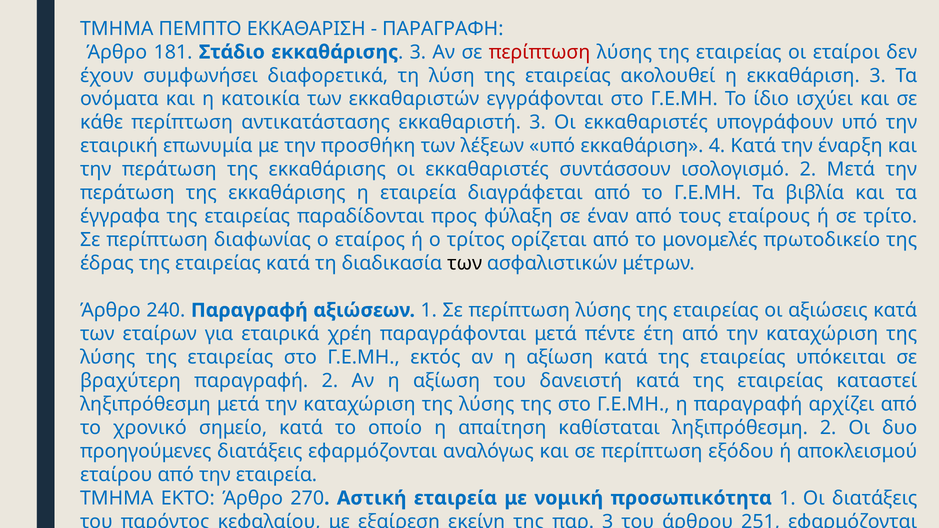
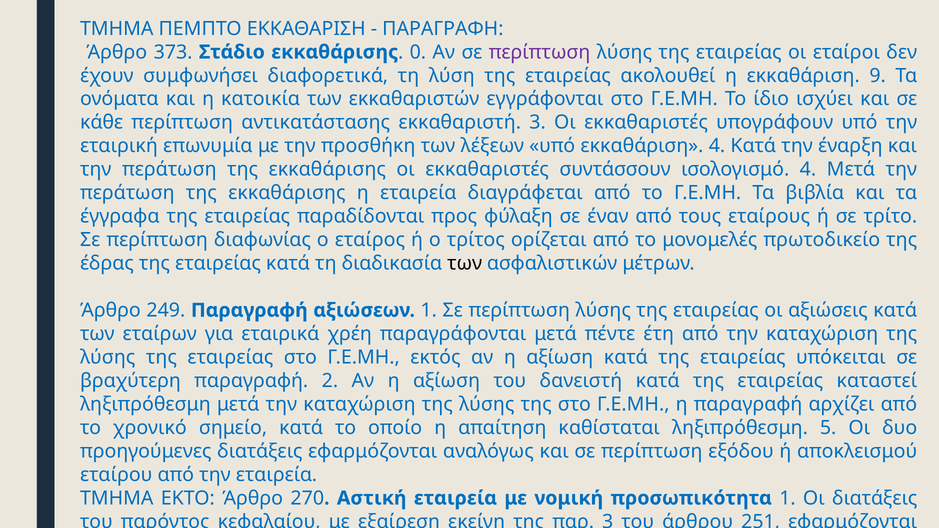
181: 181 -> 373 (173, 52)
3: 3 -> 0 (418, 52)
περίπτωση colour: red -> purple (540, 52)
εκκαθάριση 3: 3 -> 9 (878, 76)
ισολογισμό 2: 2 -> 4 (808, 170)
240: 240 -> 249 (166, 310)
ληξιπρόθεσμη 2: 2 -> 5 (828, 428)
